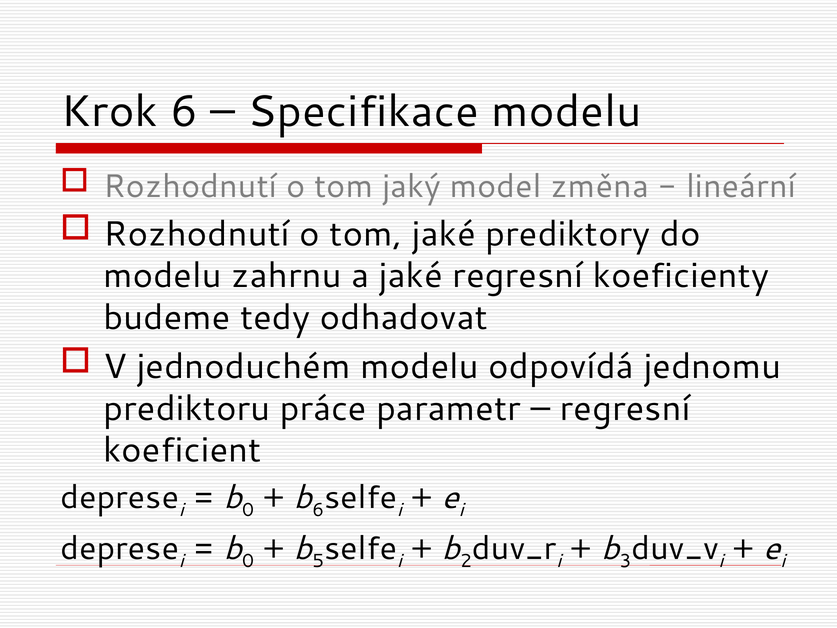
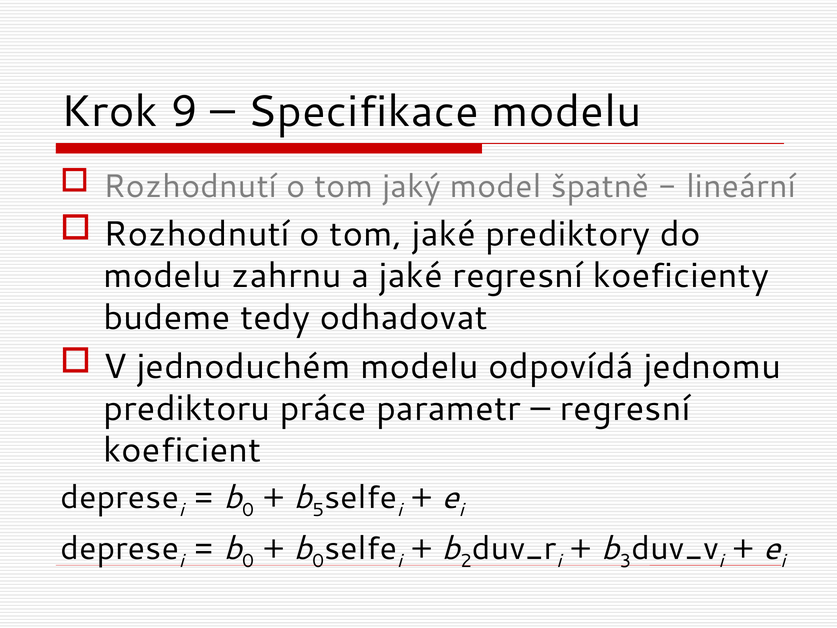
Krok 6: 6 -> 9 (184, 112)
změna: změna -> špatně (600, 186)
6: 6 -> 5 (318, 510)
5: 5 -> 0 (318, 561)
